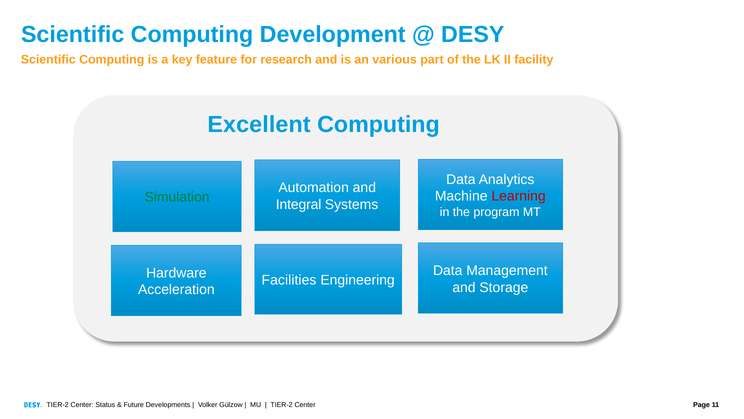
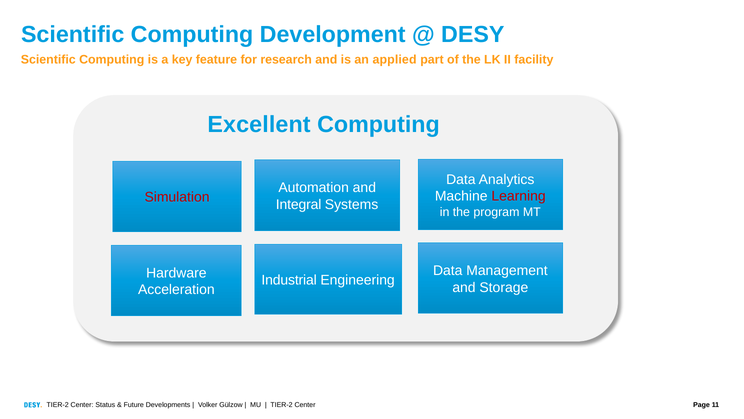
various: various -> applied (395, 60)
Simulation colour: green -> red (177, 197)
Facilities: Facilities -> Industrial (289, 280)
